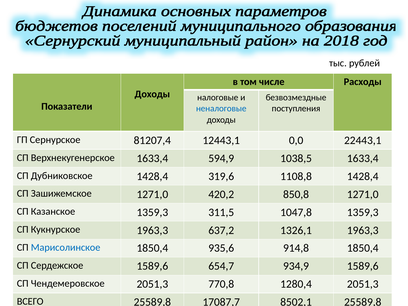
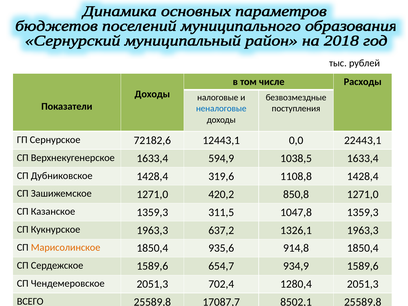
81207,4: 81207,4 -> 72182,6 (152, 140)
Марисолинское colour: blue -> orange (66, 248)
770,8: 770,8 -> 702,4 (221, 284)
